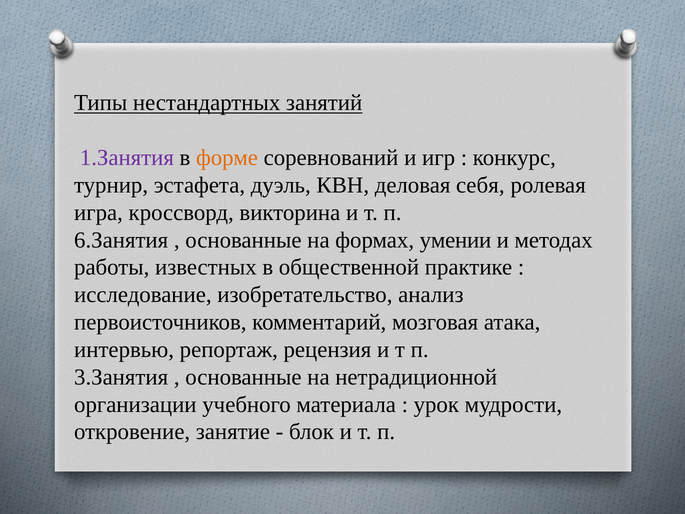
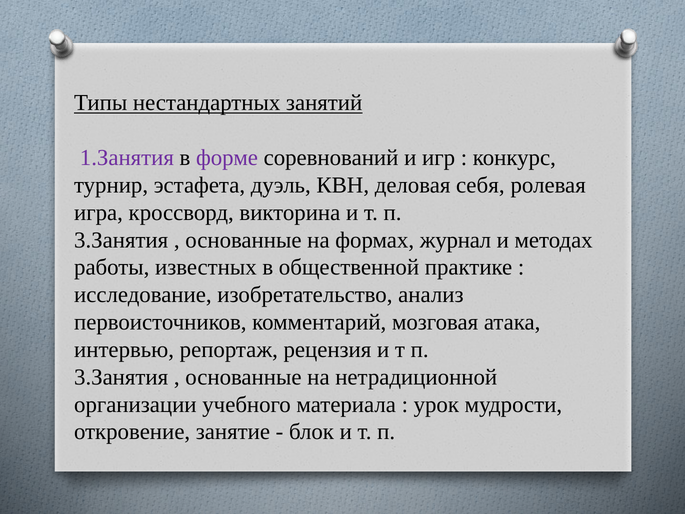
форме colour: orange -> purple (227, 158)
6.Занятия: 6.Занятия -> 3.Занятия (121, 240)
умении: умении -> журнал (455, 240)
